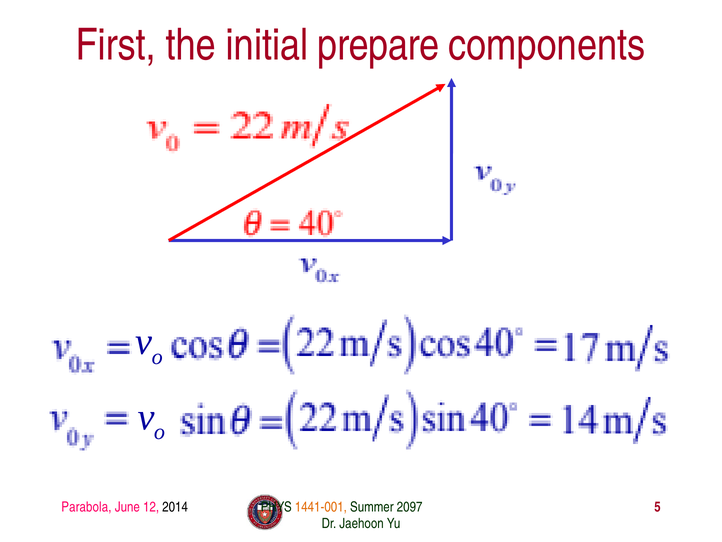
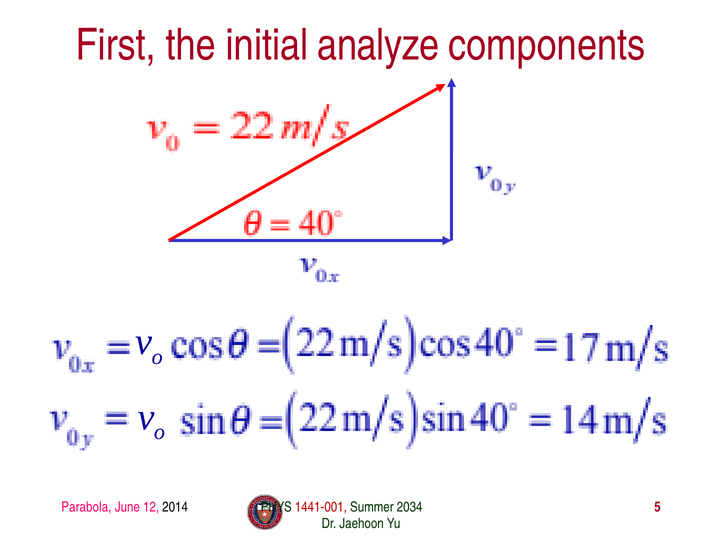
prepare: prepare -> analyze (378, 45)
1441-001 colour: orange -> red (321, 506)
2097: 2097 -> 2034 (410, 506)
